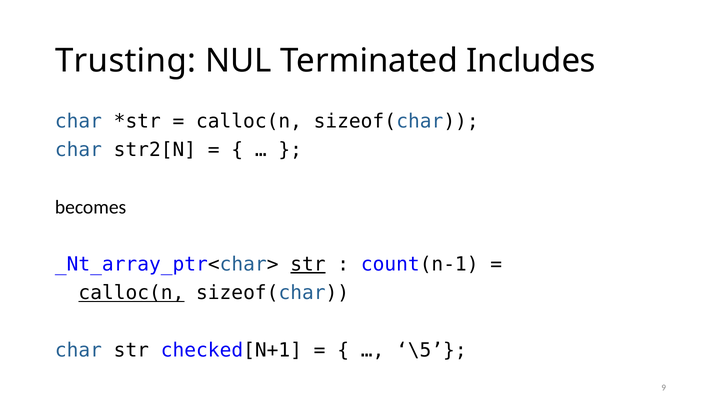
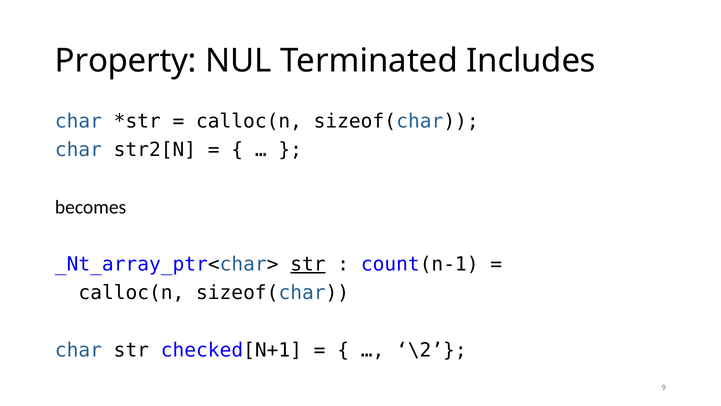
Trusting: Trusting -> Property (126, 61)
calloc(n underline: present -> none (131, 293)
\5: \5 -> \2 (431, 350)
